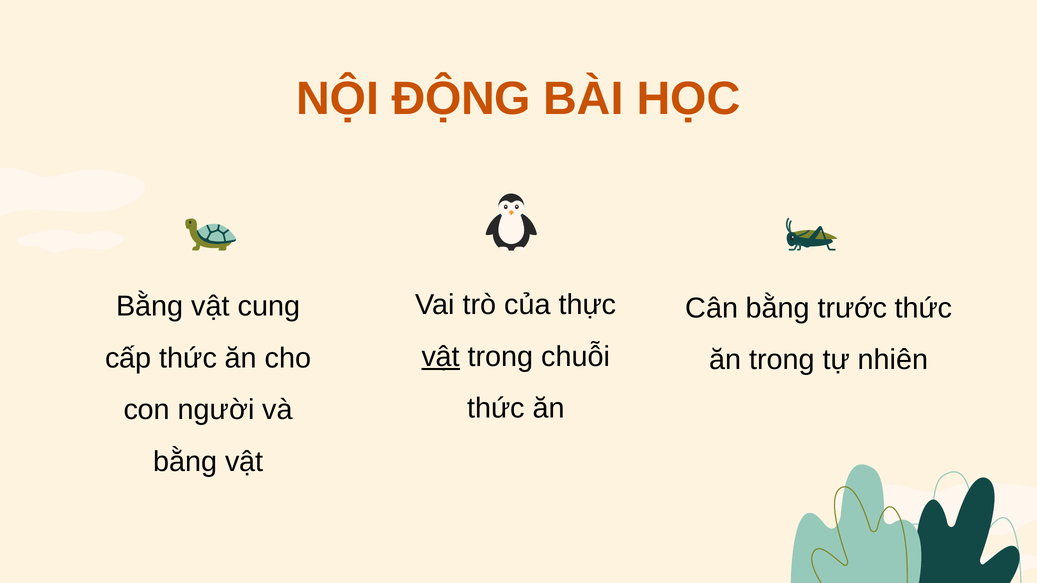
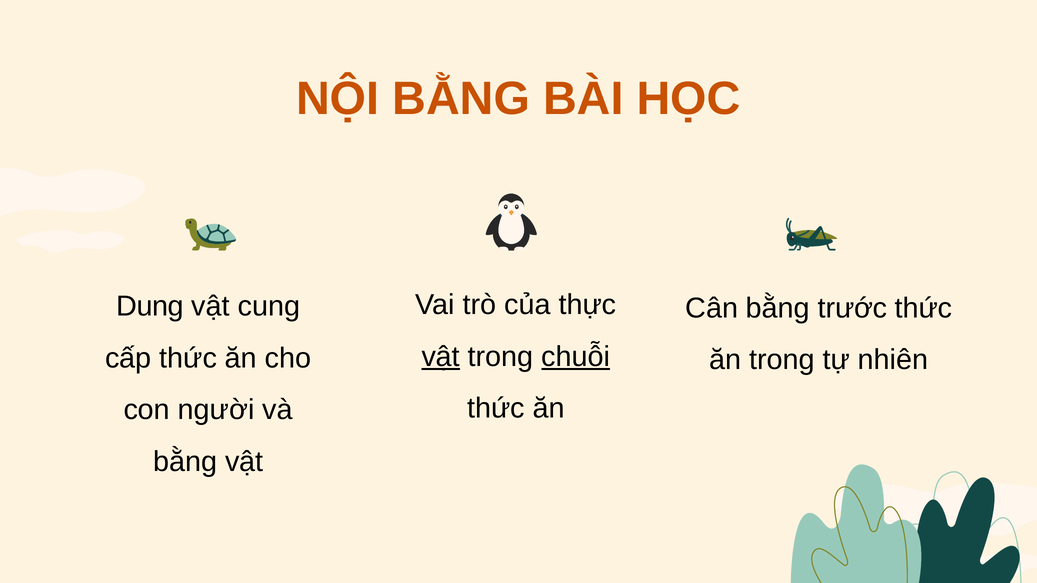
NỘI ĐỘNG: ĐỘNG -> BẰNG (461, 99)
Bằng: Bằng -> Dung (150, 307)
chuỗi underline: none -> present (576, 357)
